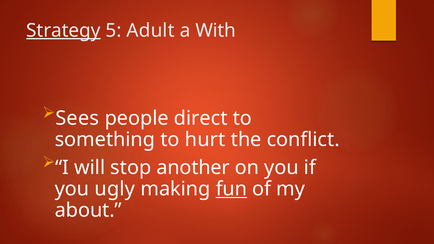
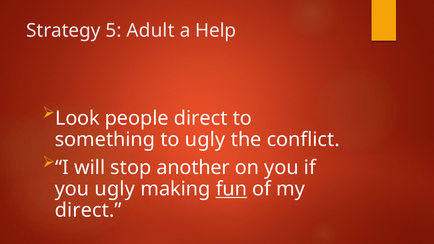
Strategy underline: present -> none (63, 30)
With: With -> Help (216, 30)
Sees: Sees -> Look (77, 118)
to hurt: hurt -> ugly (205, 140)
about: about -> direct (88, 210)
